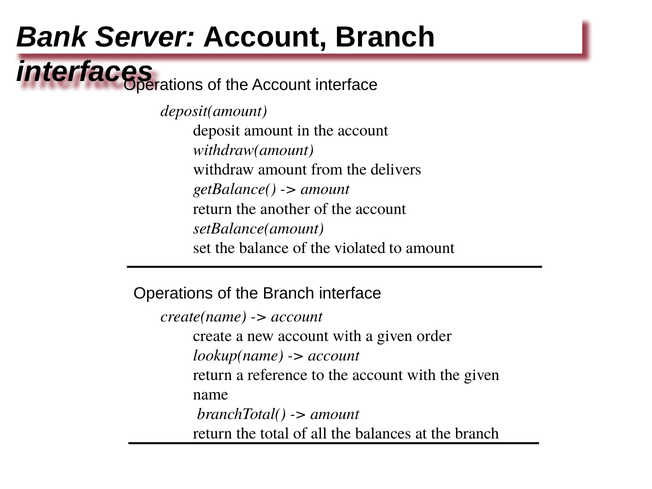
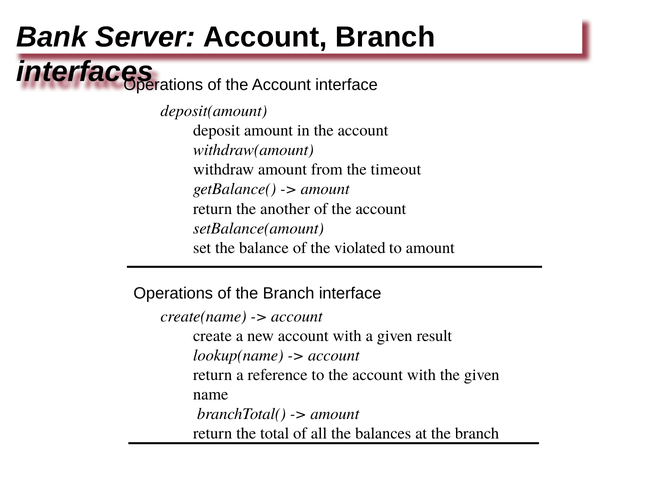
delivers: delivers -> timeout (396, 170)
order: order -> result (434, 336)
